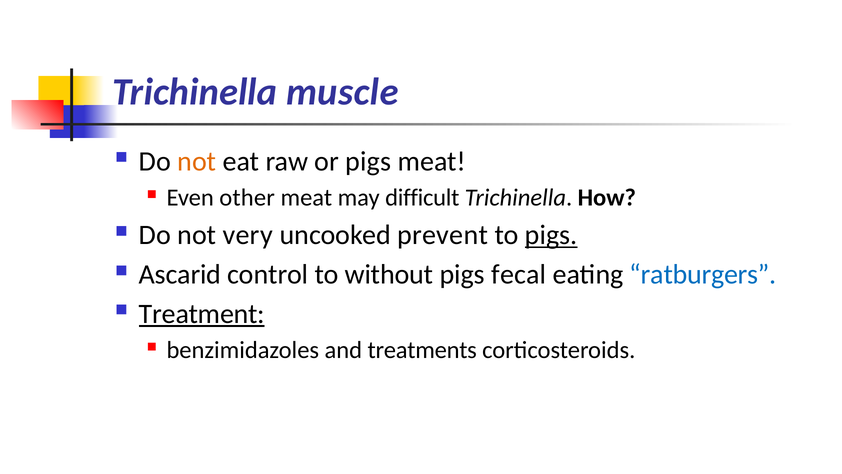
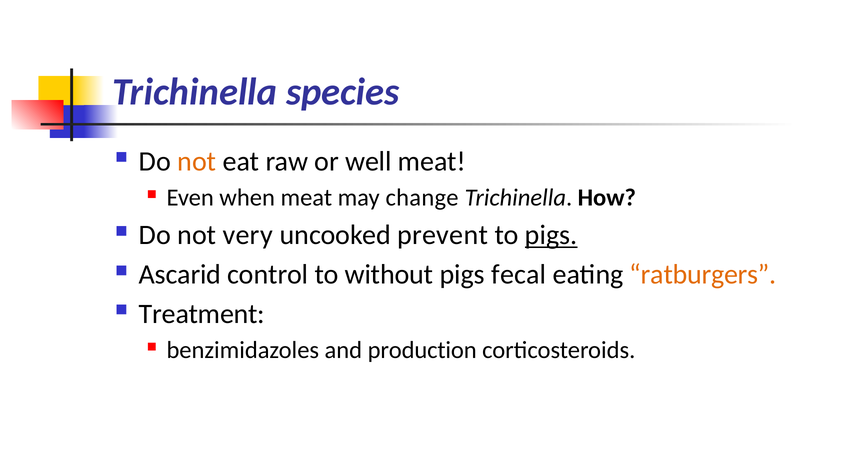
muscle: muscle -> species (343, 92)
or pigs: pigs -> well (368, 161)
other: other -> when (247, 198)
difficult: difficult -> change (422, 198)
ratburgers colour: blue -> orange (703, 274)
Treatment underline: present -> none (202, 314)
treatments: treatments -> production (422, 350)
